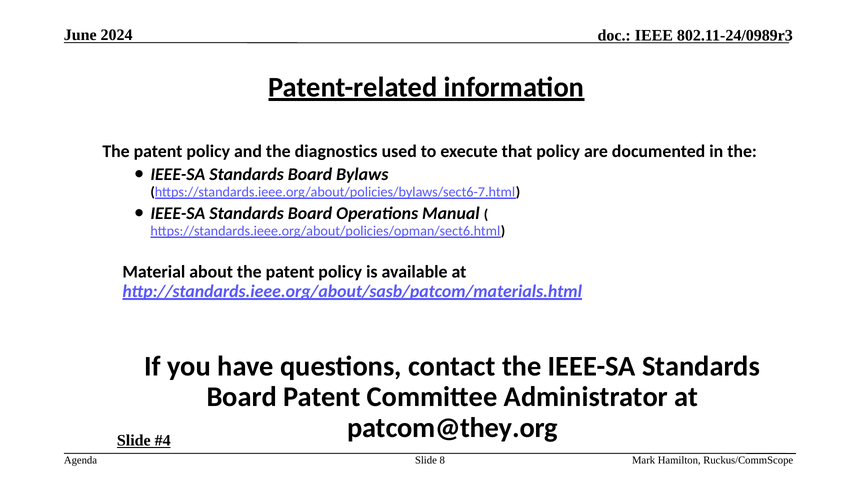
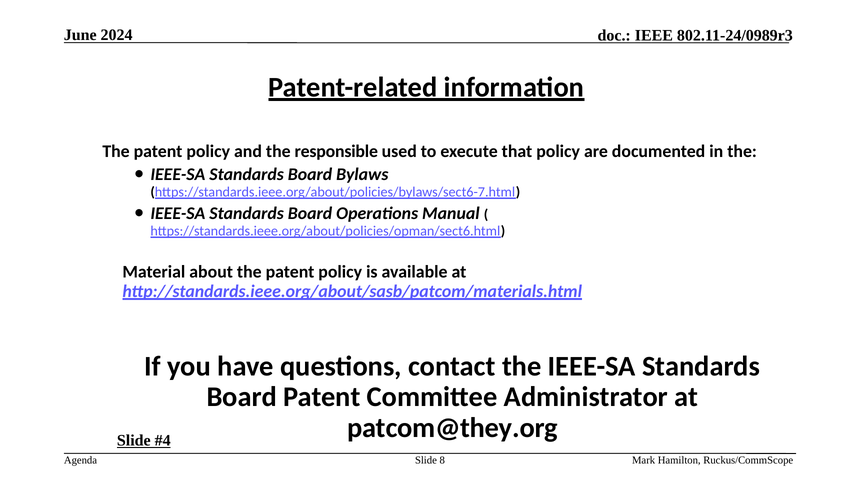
diagnostics: diagnostics -> responsible (336, 151)
